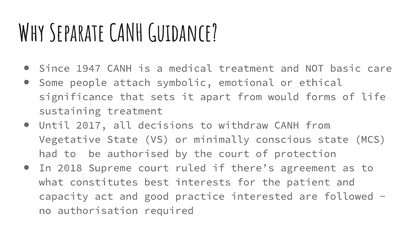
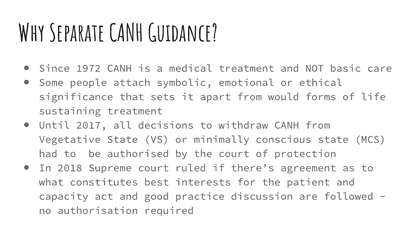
1947: 1947 -> 1972 (88, 68)
interested: interested -> discussion (262, 197)
